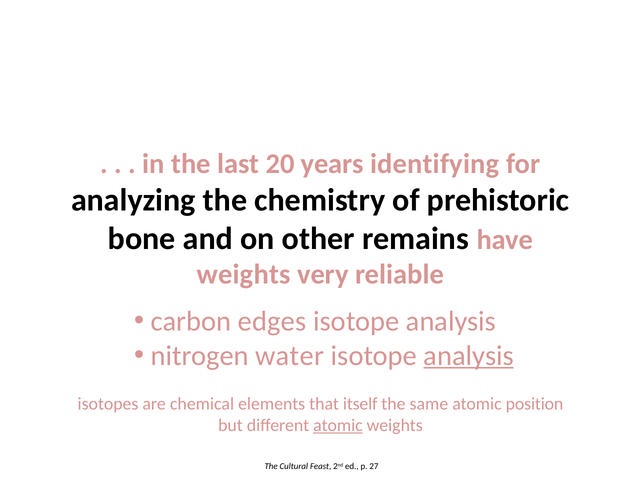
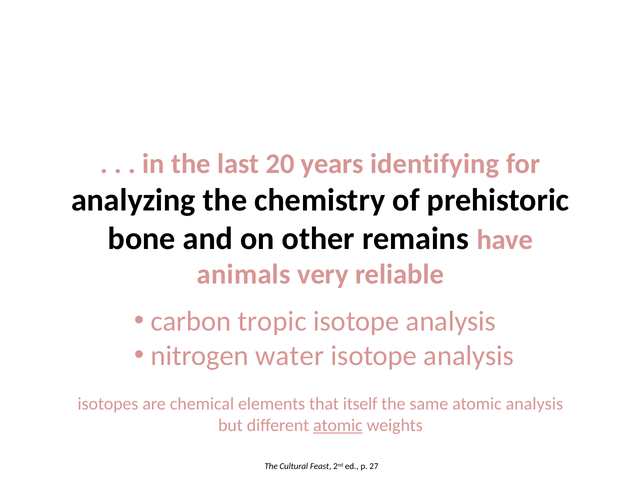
weights: weights -> animals (244, 275)
edges: edges -> tropic (272, 322)
analysis underline: present -> none (469, 356)
atomic position: position -> analysis (534, 405)
